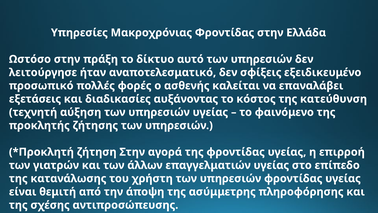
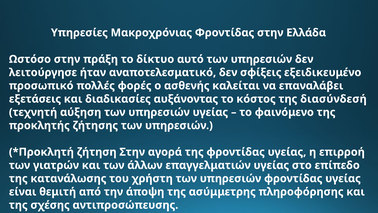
κατεύθυνση: κατεύθυνση -> διασύνδεσή (333, 99)
